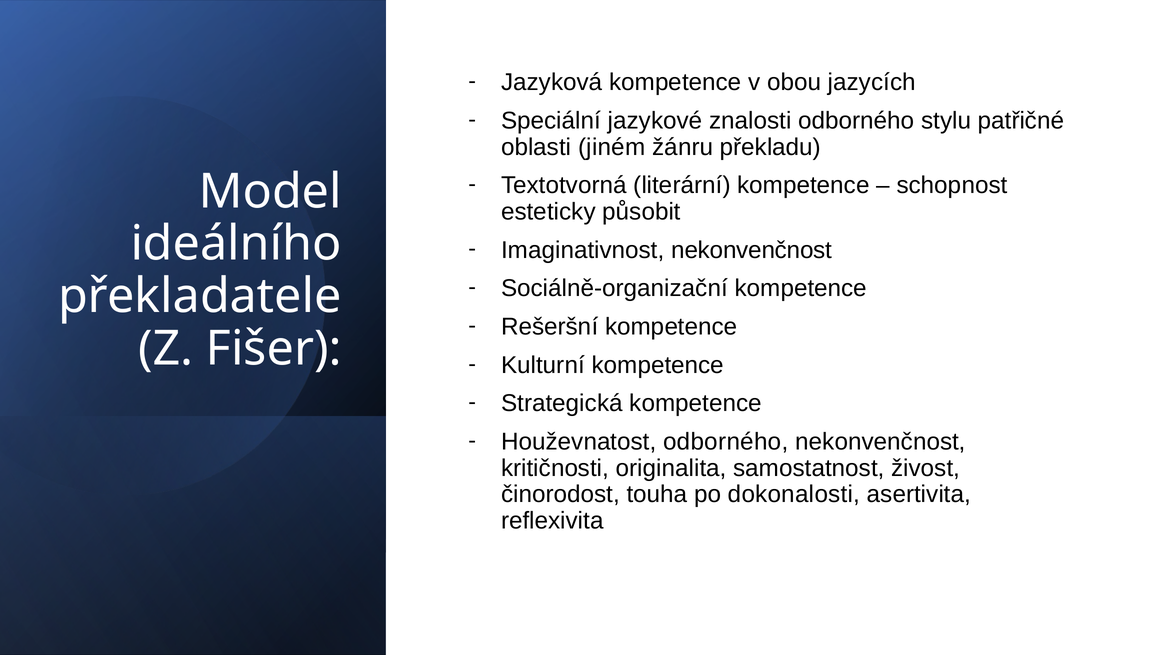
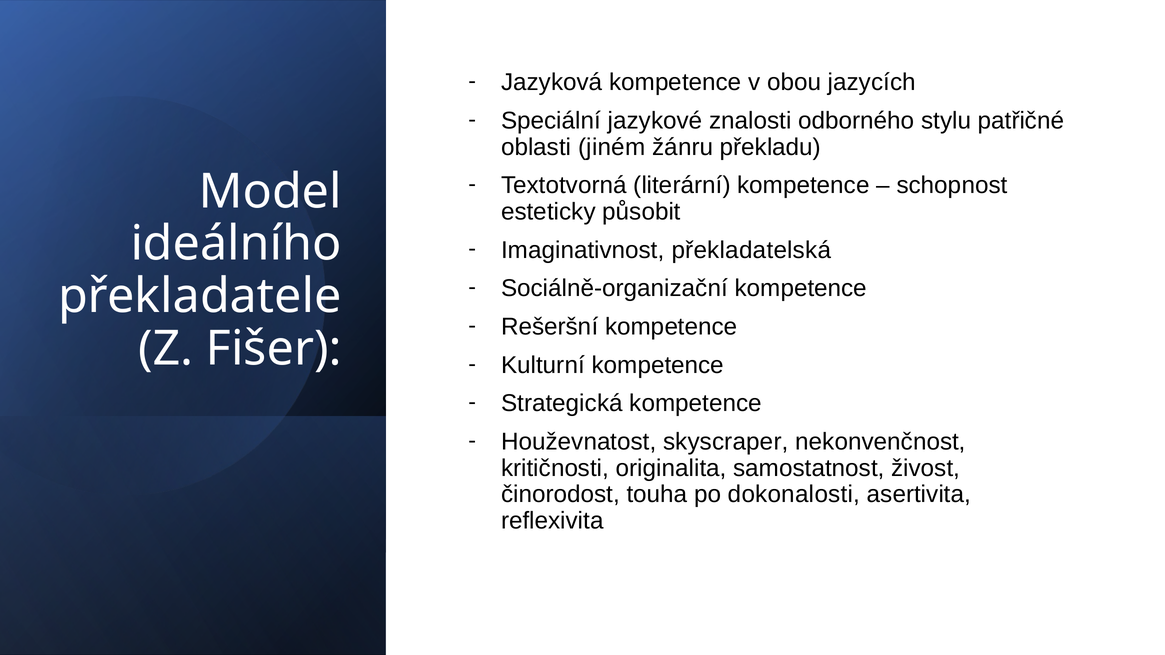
Imaginativnost nekonvenčnost: nekonvenčnost -> překladatelská (751, 250)
Houževnatost odborného: odborného -> skyscraper (726, 442)
